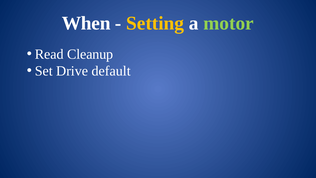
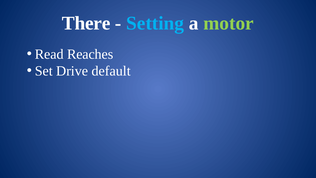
When: When -> There (86, 23)
Setting colour: yellow -> light blue (155, 23)
Cleanup: Cleanup -> Reaches (90, 54)
